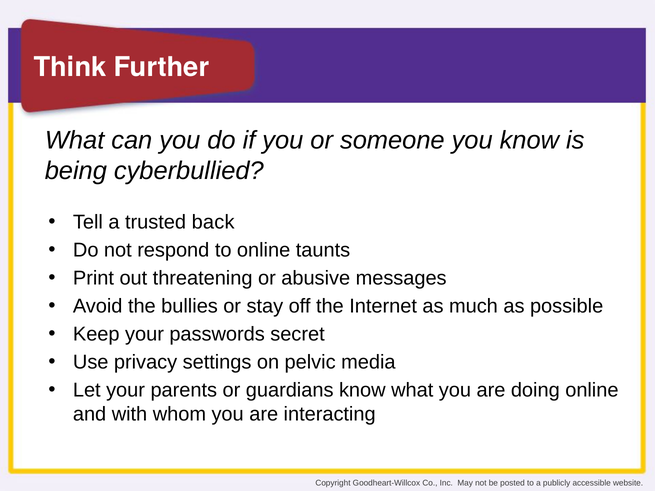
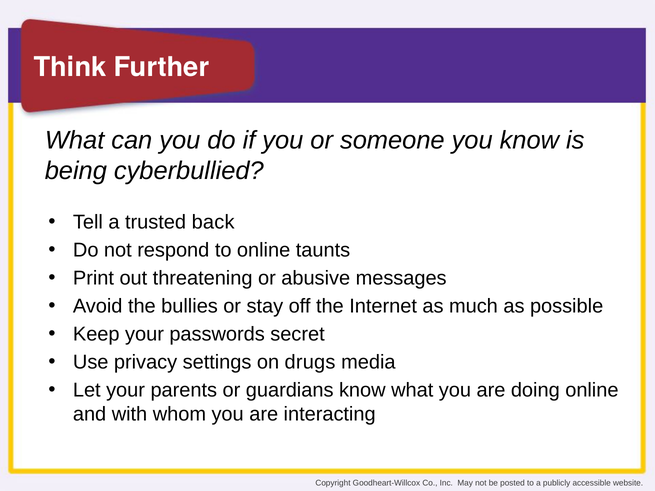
pelvic: pelvic -> drugs (310, 362)
